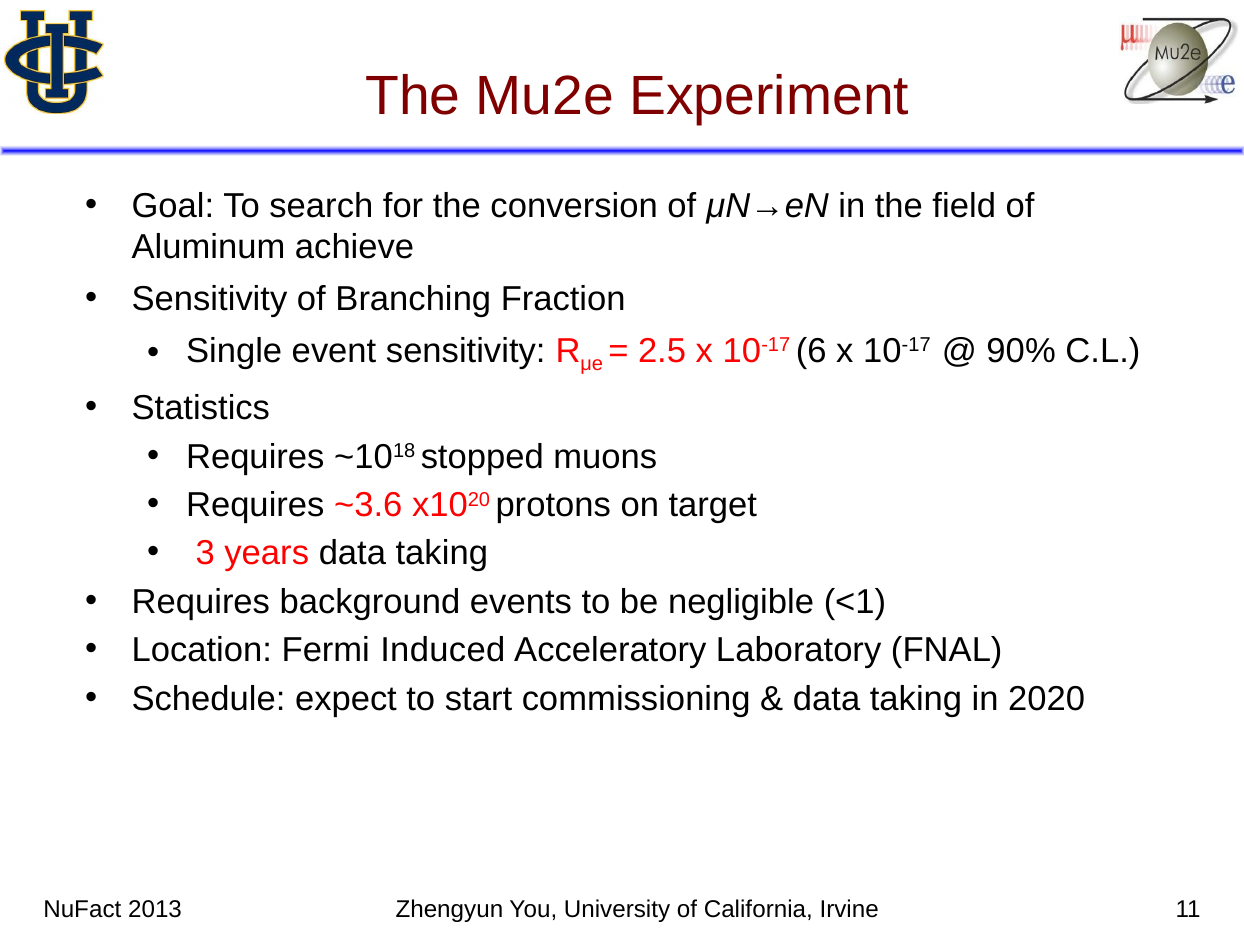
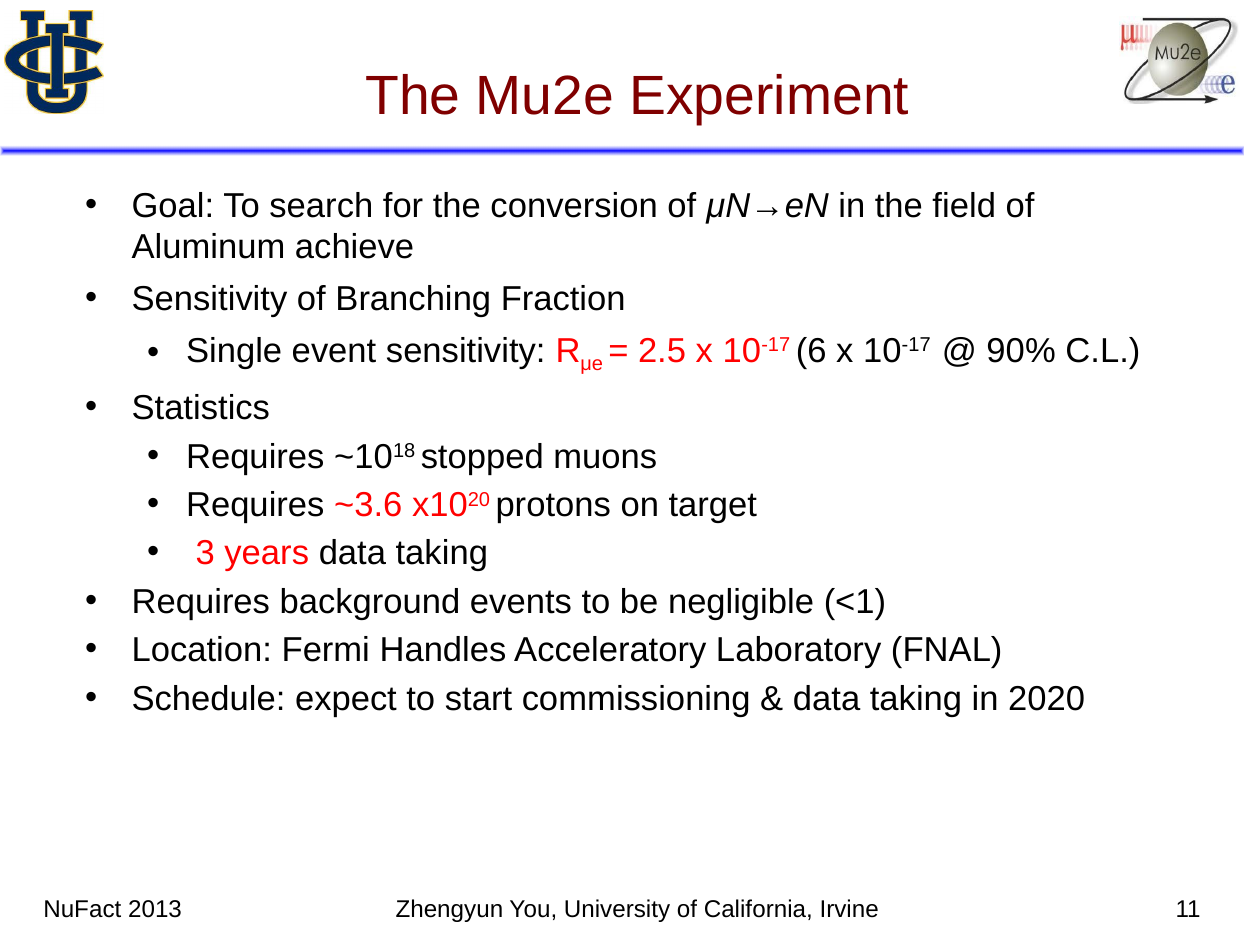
Induced: Induced -> Handles (443, 650)
